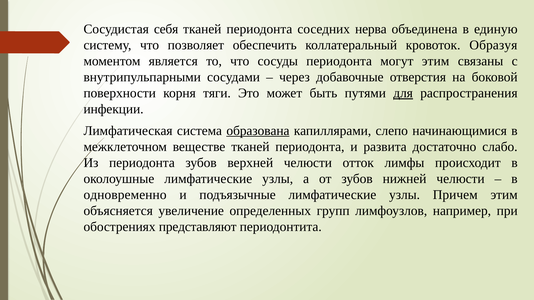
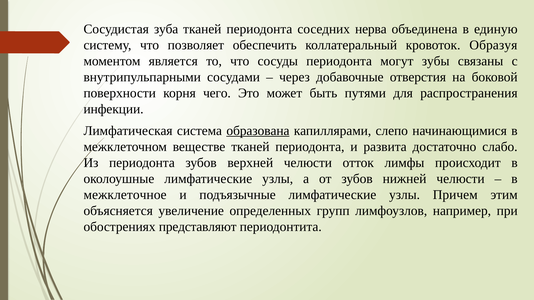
себя: себя -> зуба (166, 29)
могут этим: этим -> зубы (436, 61)
тяги: тяги -> чего (217, 93)
для underline: present -> none (403, 93)
одновременно: одновременно -> межклеточное (125, 195)
